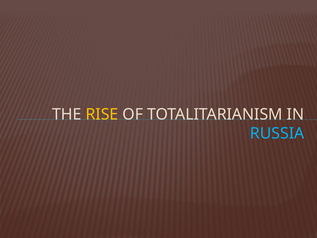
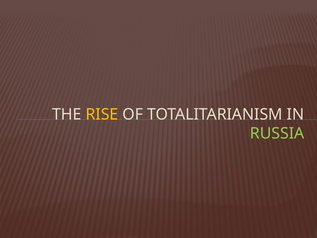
RUSSIA colour: light blue -> light green (277, 133)
